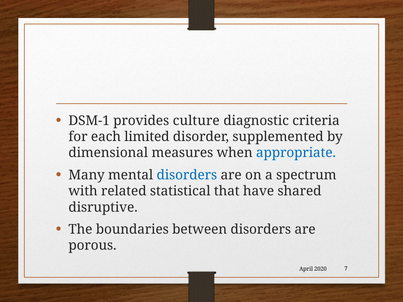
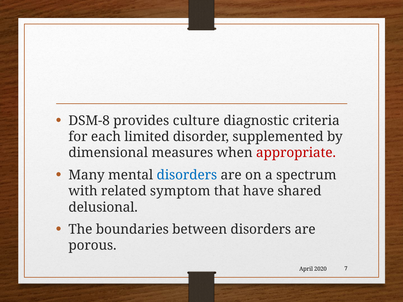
DSM-1: DSM-1 -> DSM-8 (89, 121)
appropriate colour: blue -> red (296, 153)
statistical: statistical -> symptom (180, 191)
disruptive: disruptive -> delusional (103, 207)
